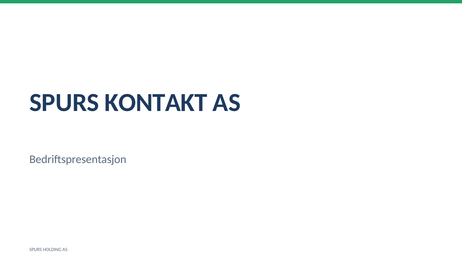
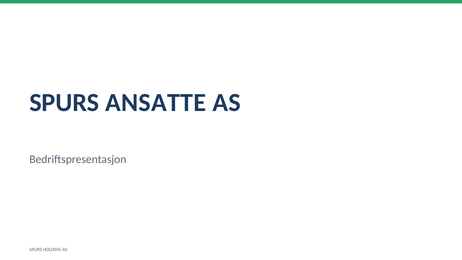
KONTAKT: KONTAKT -> ANSATTE (156, 102)
